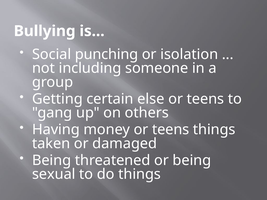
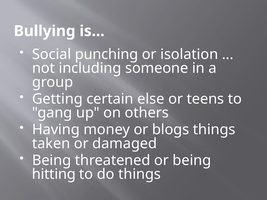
money or teens: teens -> blogs (171, 130)
sexual: sexual -> hitting (54, 174)
